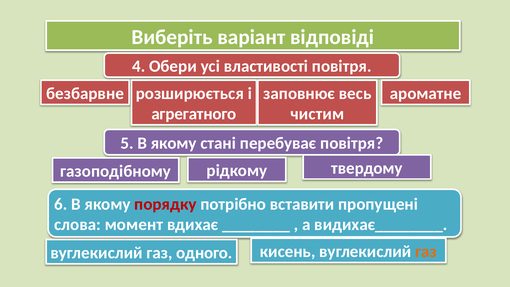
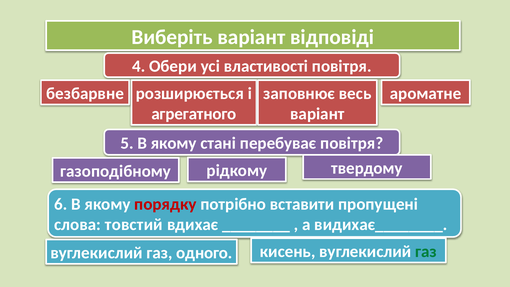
чистим: чистим -> варіант (317, 114)
момент: момент -> товстий (134, 225)
газ colour: orange -> green (426, 252)
